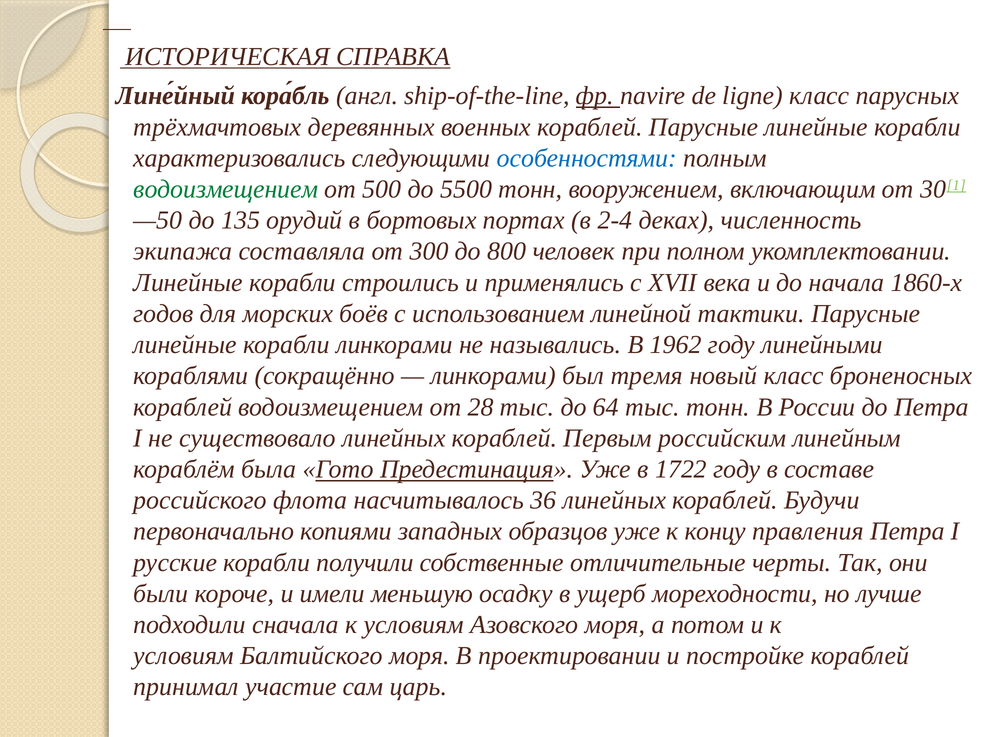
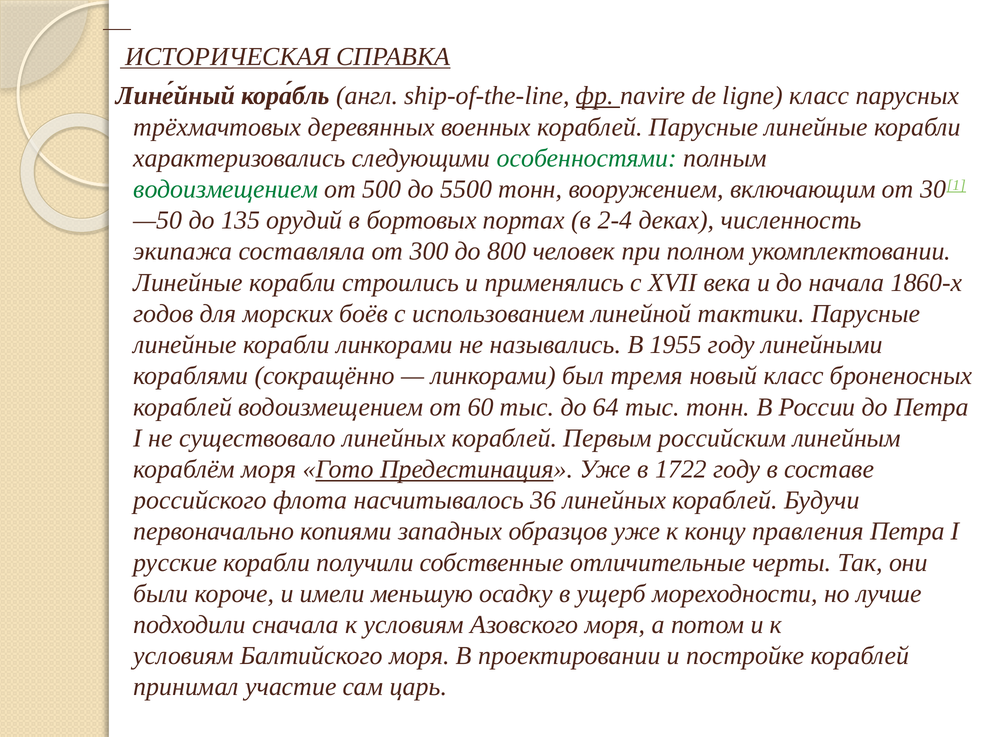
особенностями colour: blue -> green (587, 158)
1962: 1962 -> 1955 (676, 345)
28: 28 -> 60 (481, 407)
кораблём была: была -> моря (269, 469)
